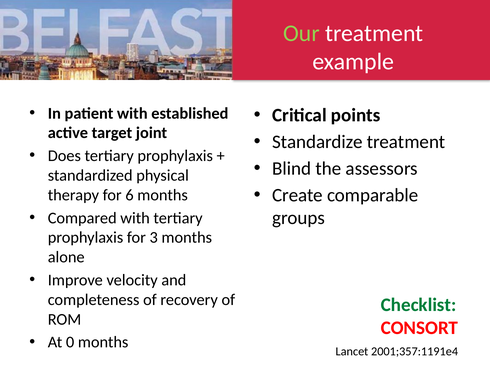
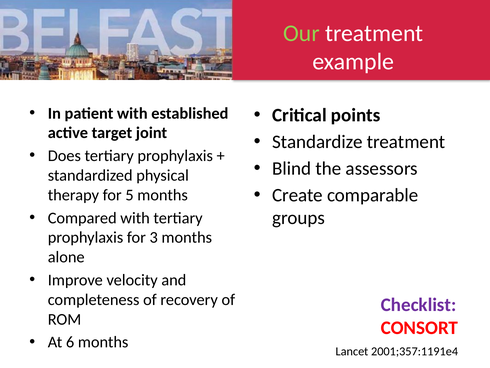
6: 6 -> 5 (129, 195)
Checklist colour: green -> purple (419, 305)
0: 0 -> 6 (70, 342)
